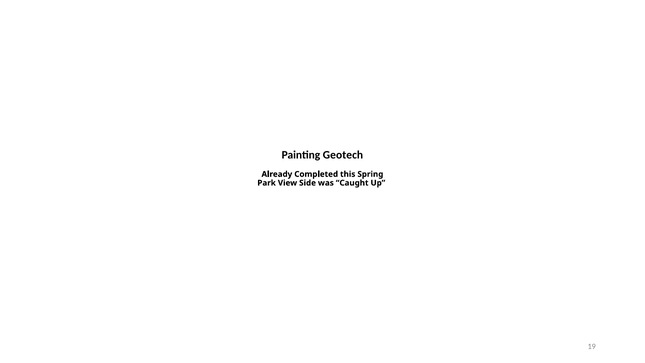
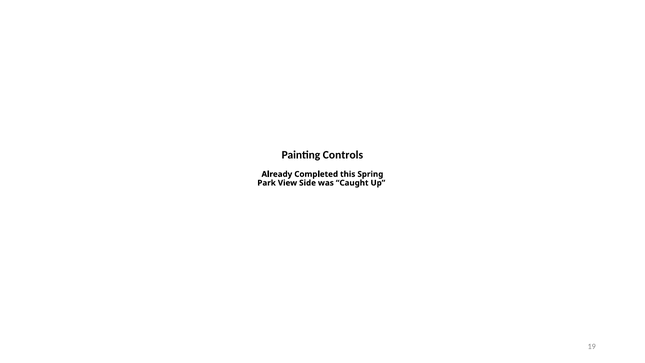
Geotech: Geotech -> Controls (343, 155)
